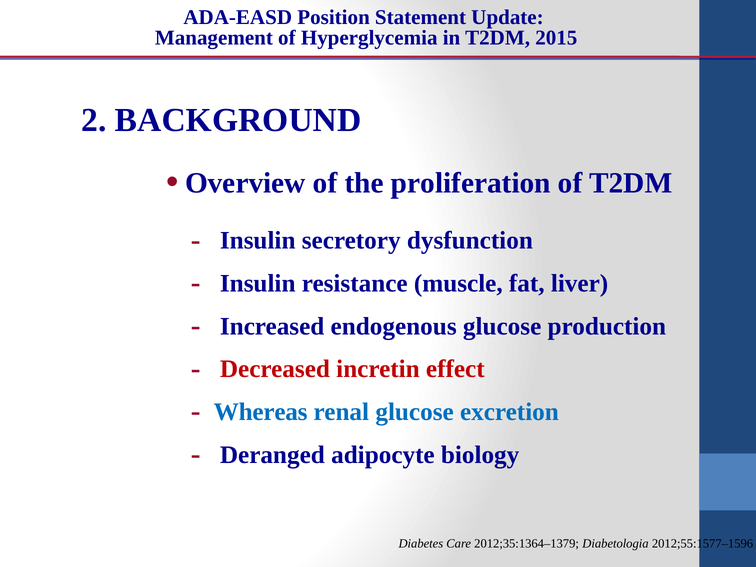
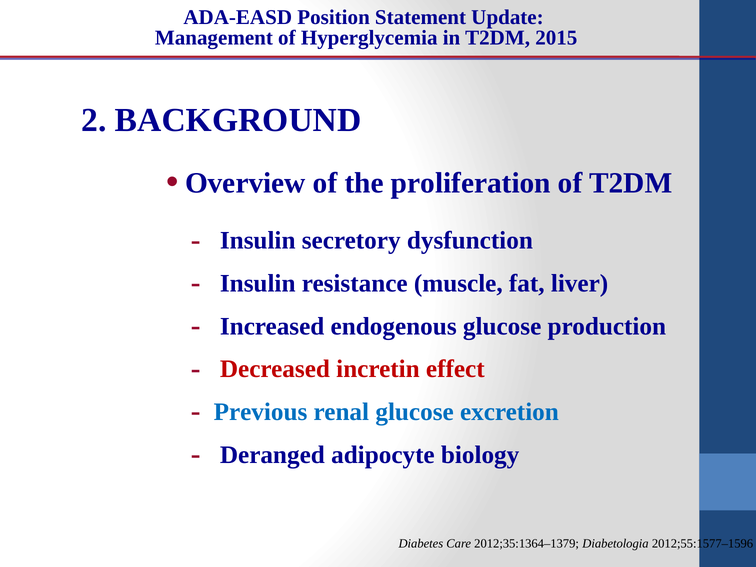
Whereas: Whereas -> Previous (260, 412)
